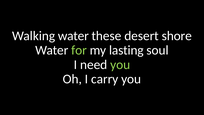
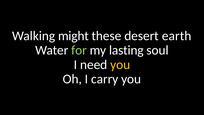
Walking water: water -> might (73, 36)
shore: shore -> earth (177, 36)
you colour: light green -> yellow (120, 64)
